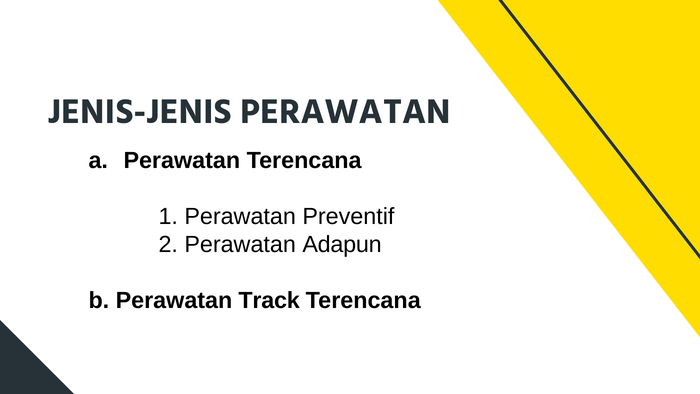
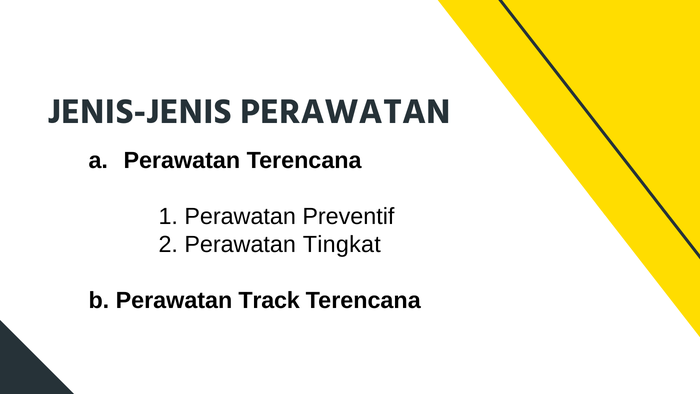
Adapun: Adapun -> Tingkat (342, 244)
